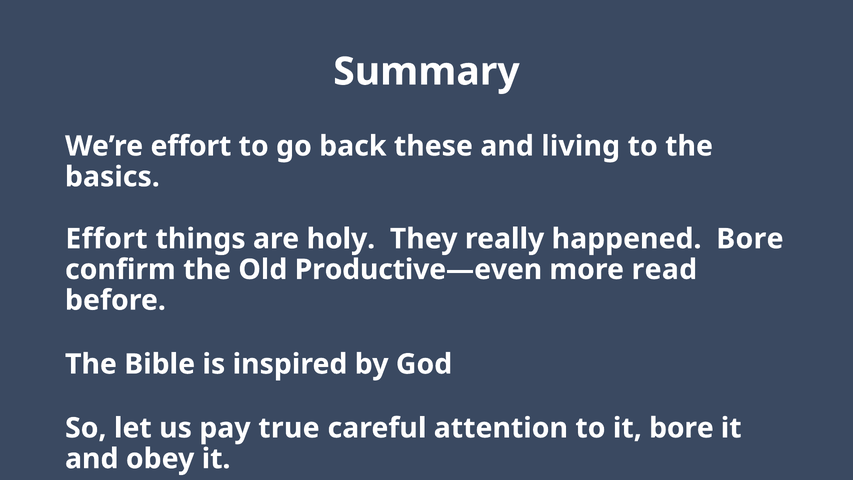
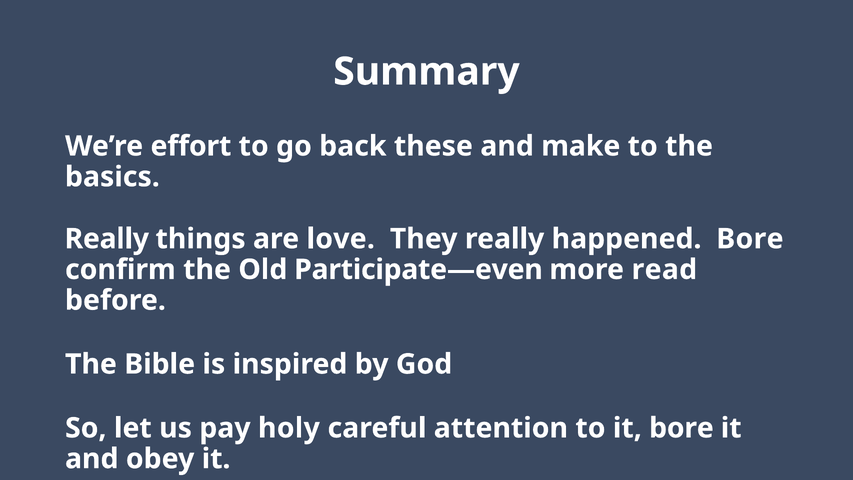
living: living -> make (581, 146)
Effort: Effort -> Really (107, 239)
holy: holy -> love (341, 239)
Productive—even: Productive—even -> Participate—even (418, 270)
true: true -> holy (289, 428)
